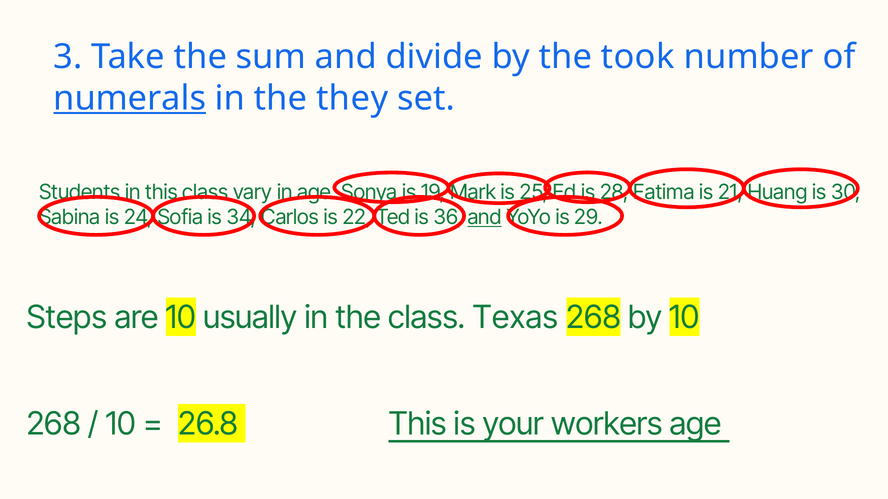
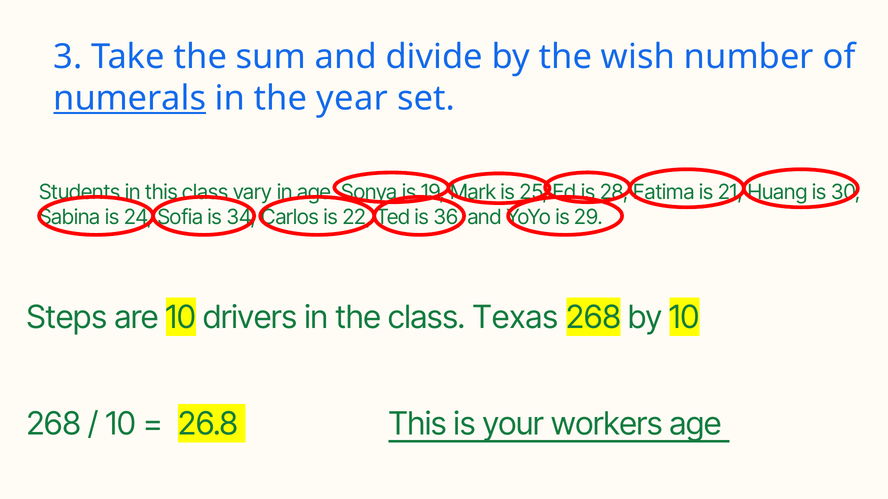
took: took -> wish (638, 57)
they: they -> year (352, 98)
and underline: present -> none (485, 218)
usually: usually -> drivers (250, 318)
